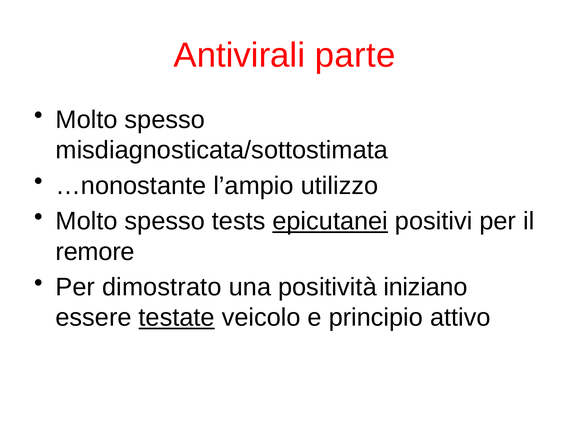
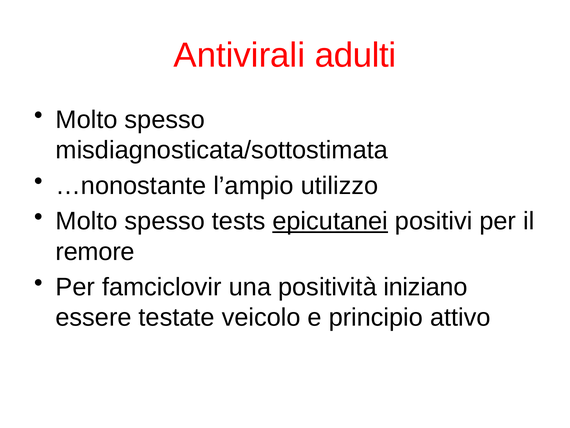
parte: parte -> adulti (356, 55)
dimostrato: dimostrato -> famciclovir (162, 287)
testate underline: present -> none (177, 317)
